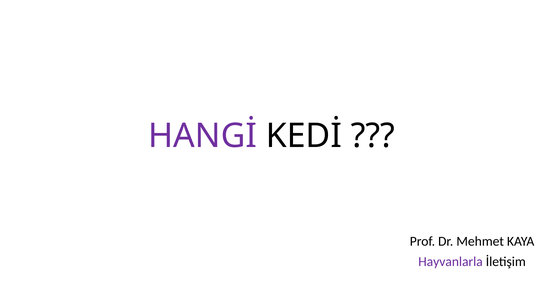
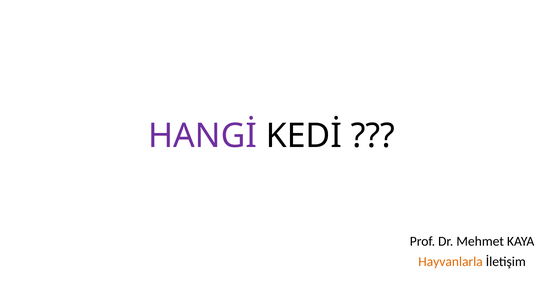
Hayvanlarla colour: purple -> orange (451, 261)
